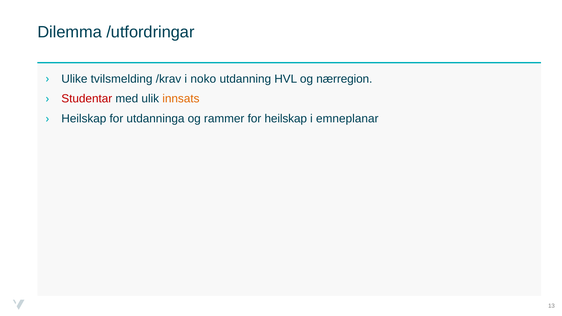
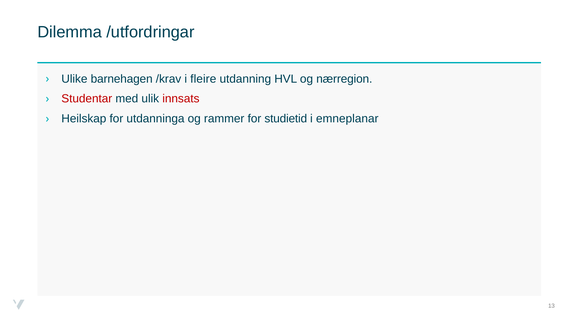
tvilsmelding: tvilsmelding -> barnehagen (122, 79)
noko: noko -> fleire (203, 79)
innsats colour: orange -> red (181, 99)
for heilskap: heilskap -> studietid (286, 119)
